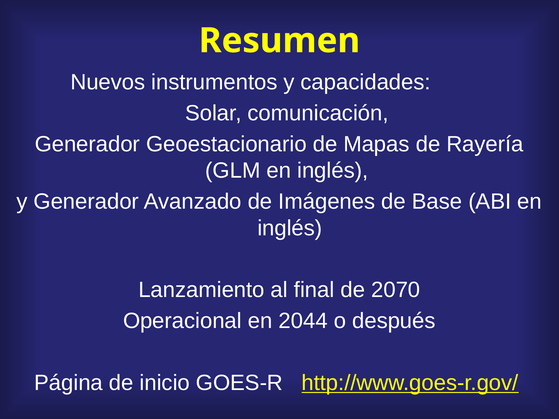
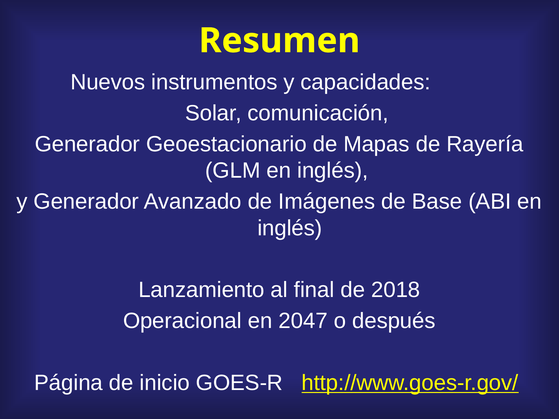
2070: 2070 -> 2018 (396, 290)
2044: 2044 -> 2047 (303, 321)
